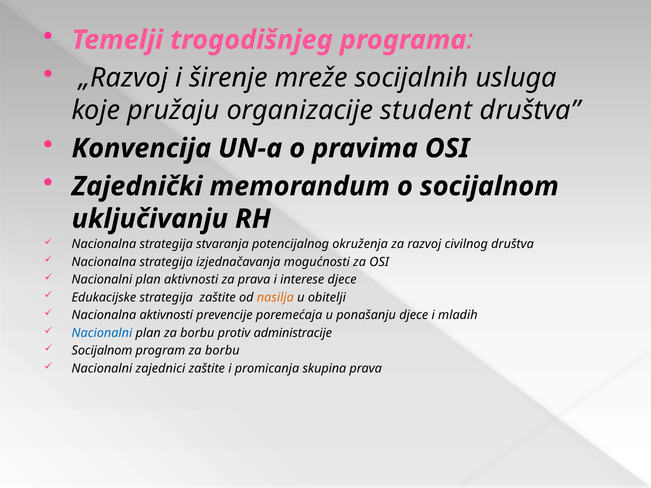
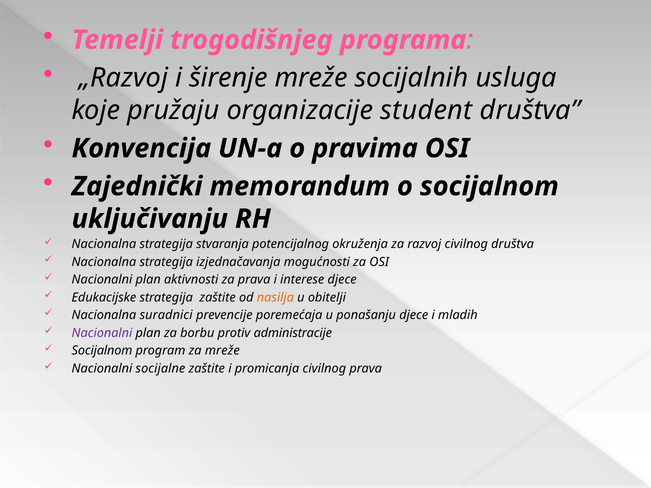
Nacionalna aktivnosti: aktivnosti -> suradnici (166, 315)
Nacionalni colour: blue -> purple (102, 333)
program za borbu: borbu -> mreže (222, 351)
zajednici: zajednici -> socijalne (160, 369)
promicanja skupina: skupina -> civilnog (324, 369)
